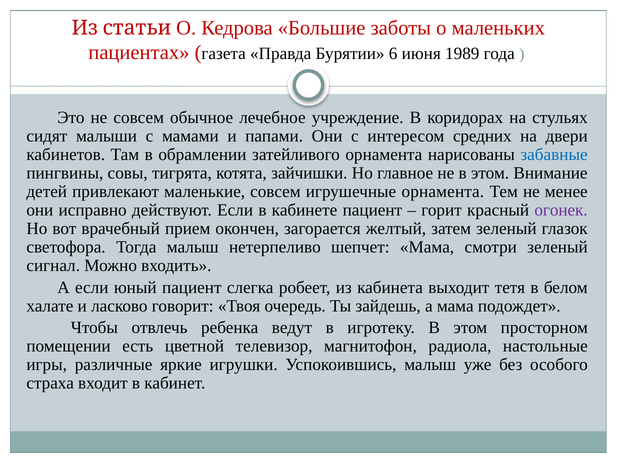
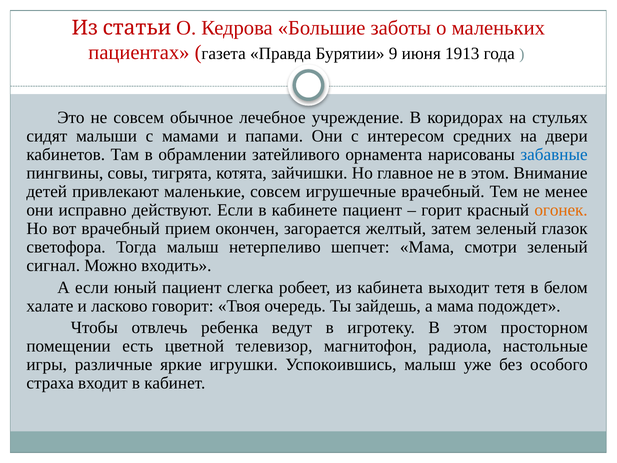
6: 6 -> 9 (393, 54)
1989: 1989 -> 1913 (462, 54)
игрушечные орнамента: орнамента -> врачебный (443, 192)
огонек colour: purple -> orange (561, 210)
